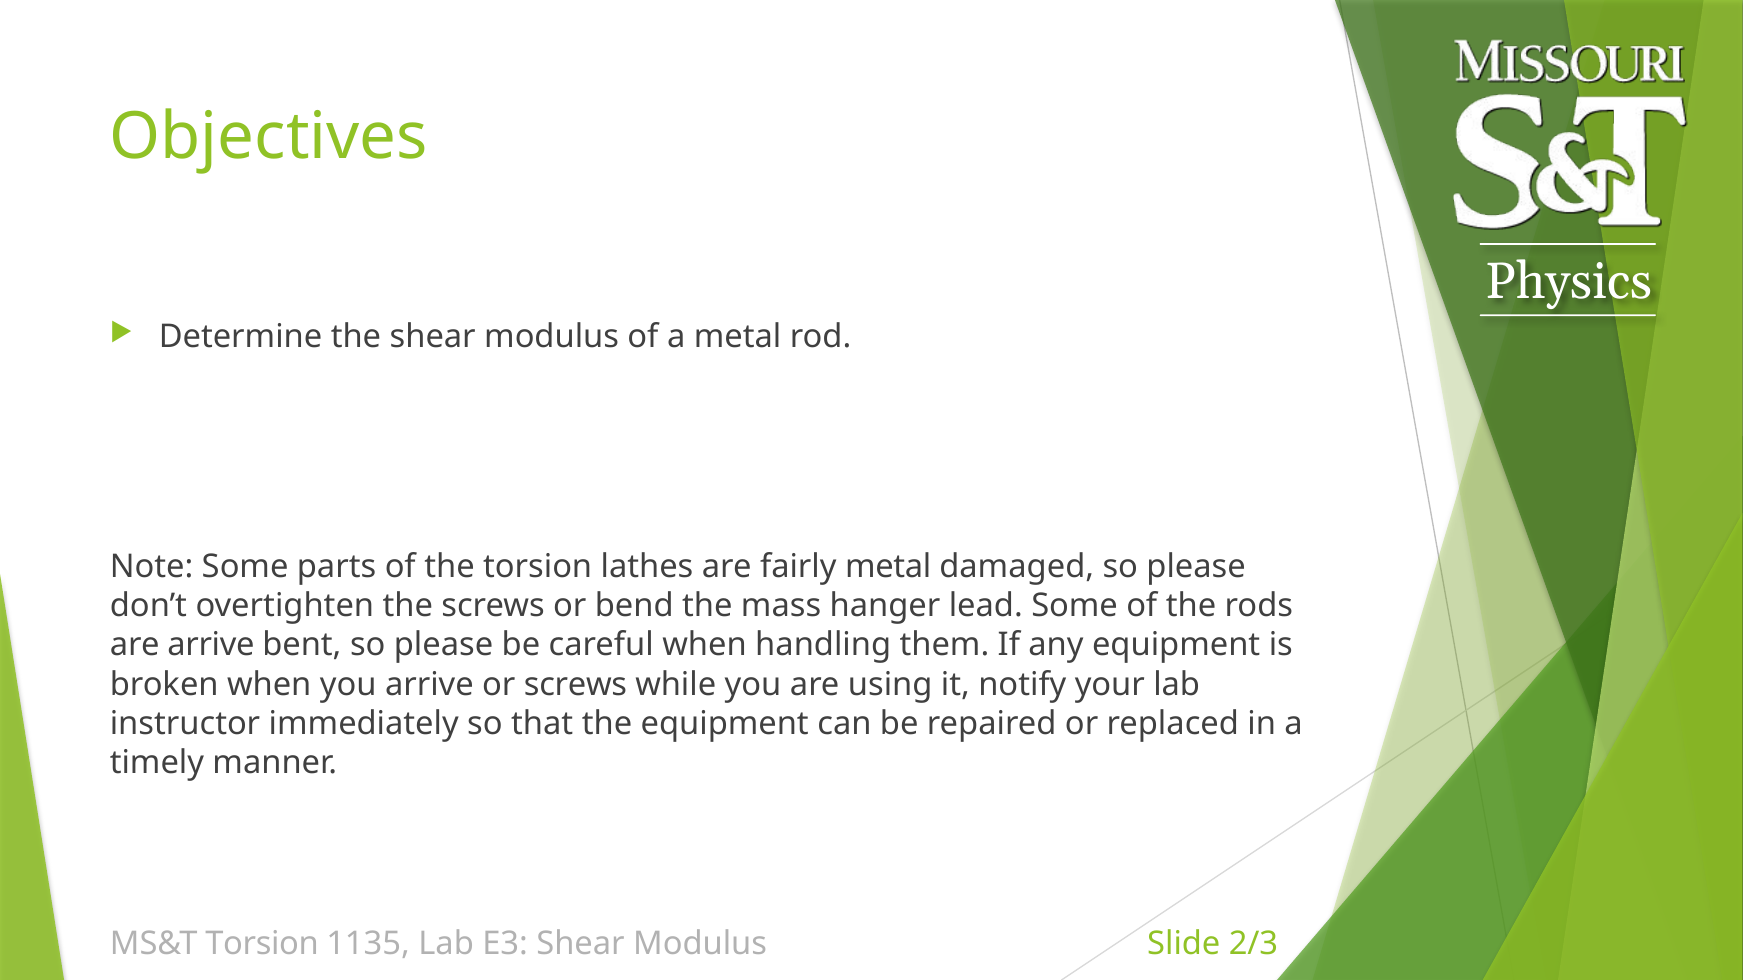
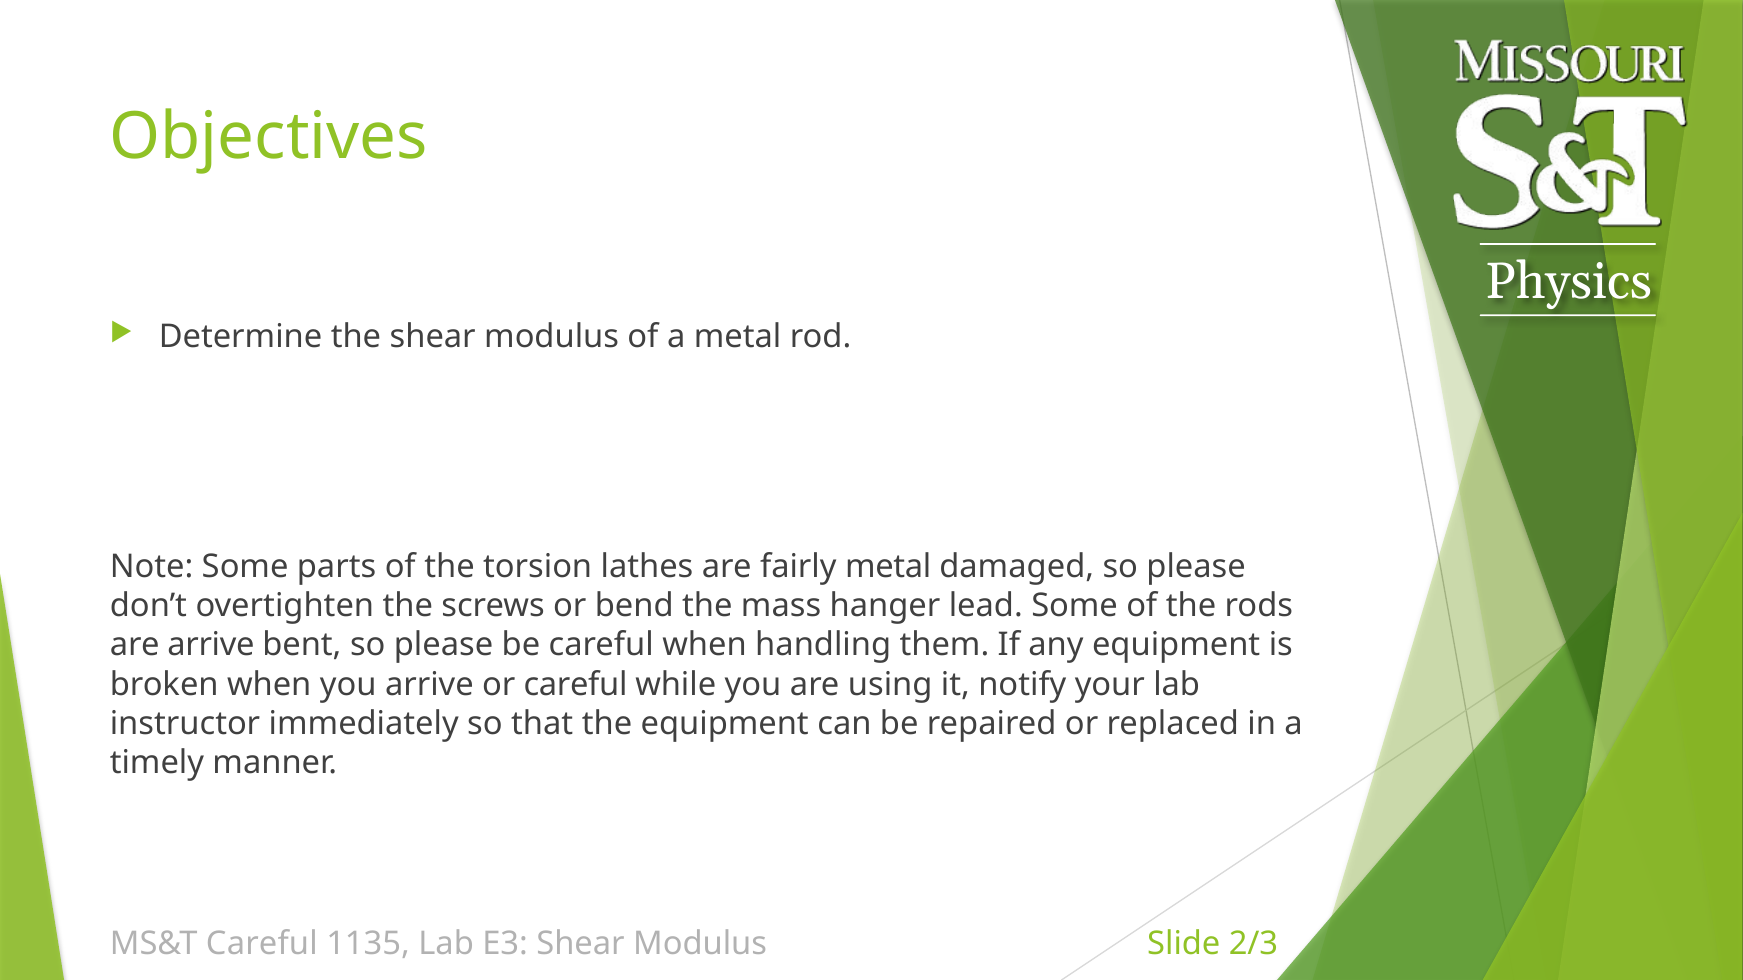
or screws: screws -> careful (576, 685)
MS&T Torsion: Torsion -> Careful (262, 944)
